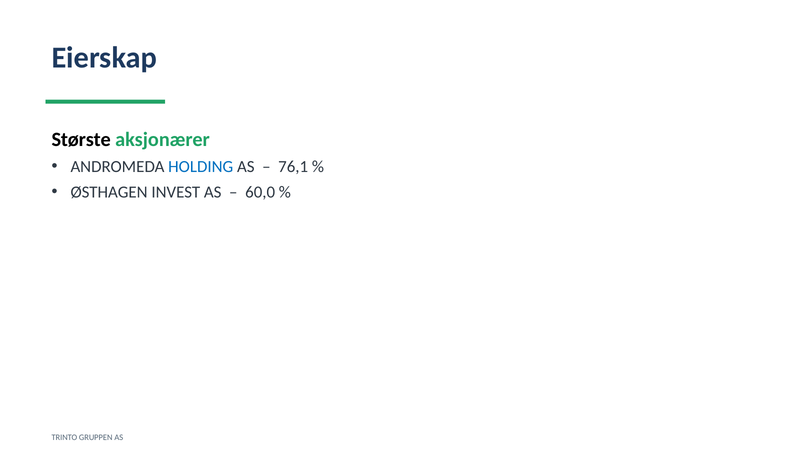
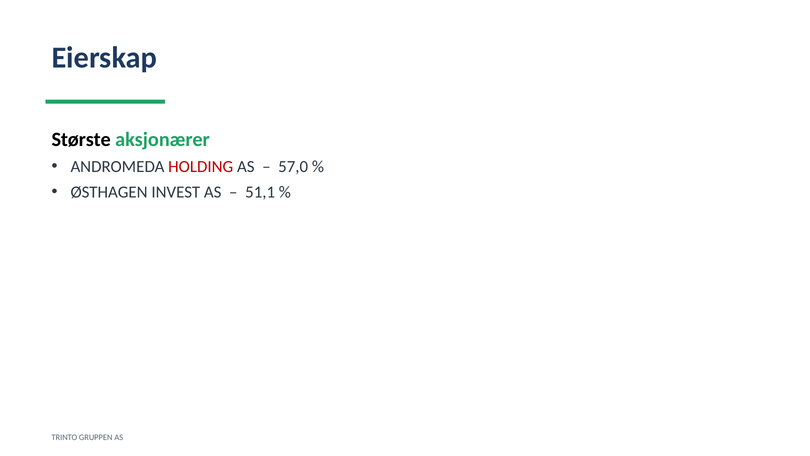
HOLDING colour: blue -> red (201, 167)
76,1: 76,1 -> 57,0 (293, 167)
60,0: 60,0 -> 51,1 (260, 192)
